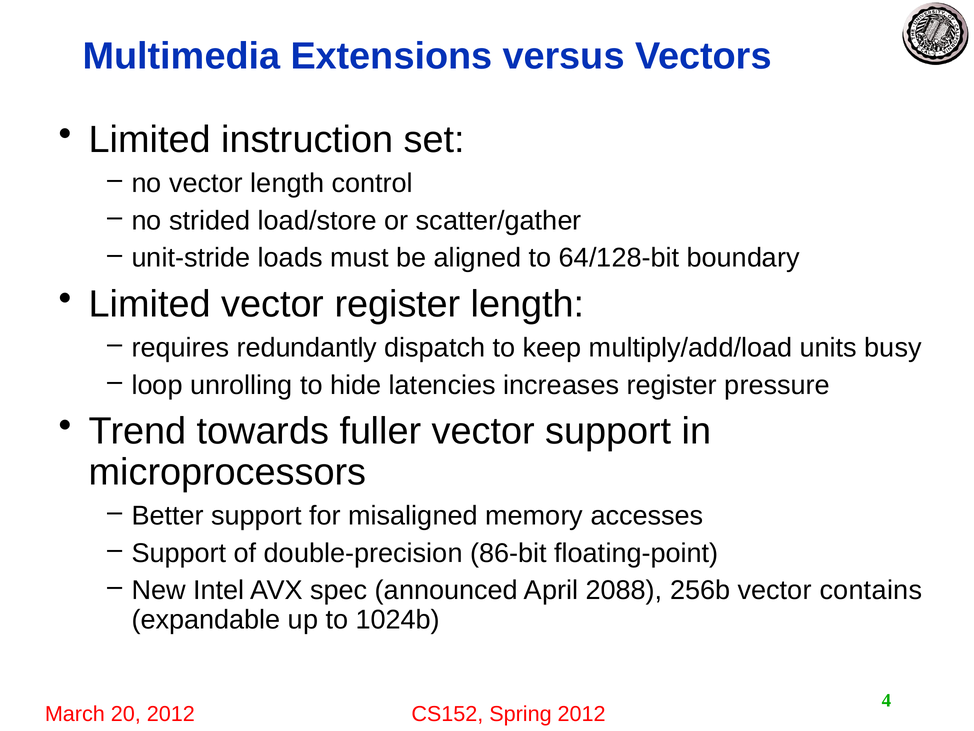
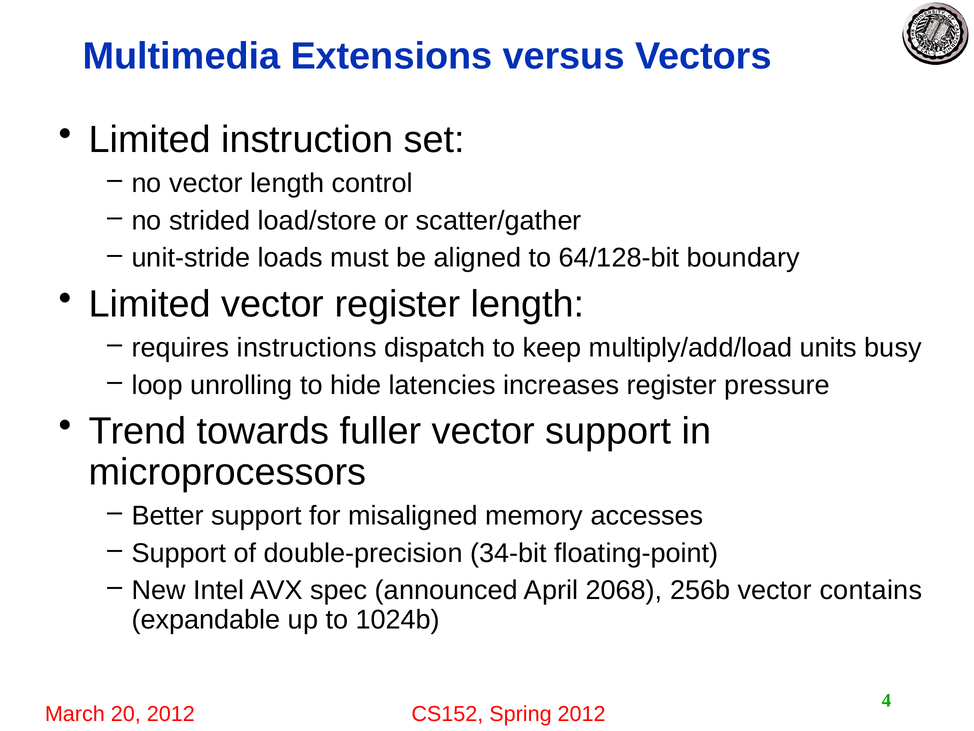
redundantly: redundantly -> instructions (307, 347)
86-bit: 86-bit -> 34-bit (508, 553)
2088: 2088 -> 2068 (624, 590)
